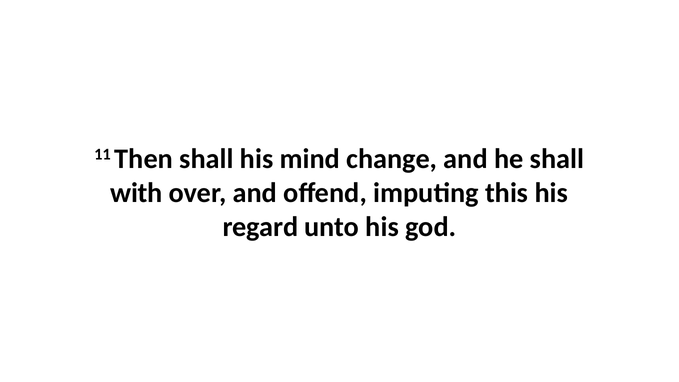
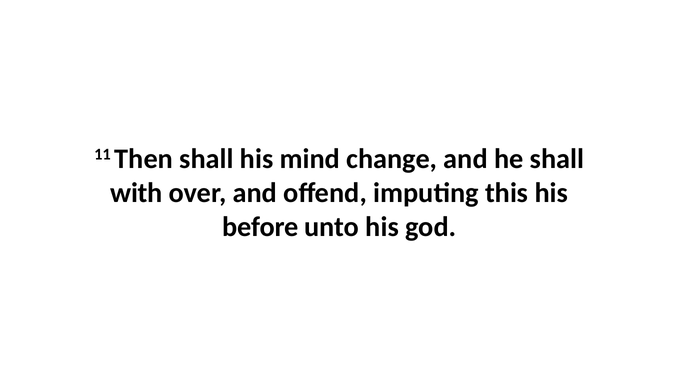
regard: regard -> before (260, 227)
